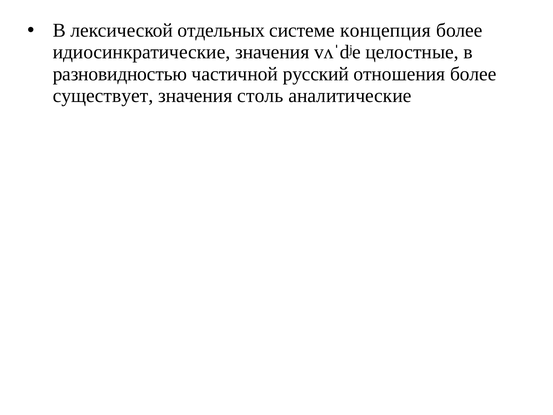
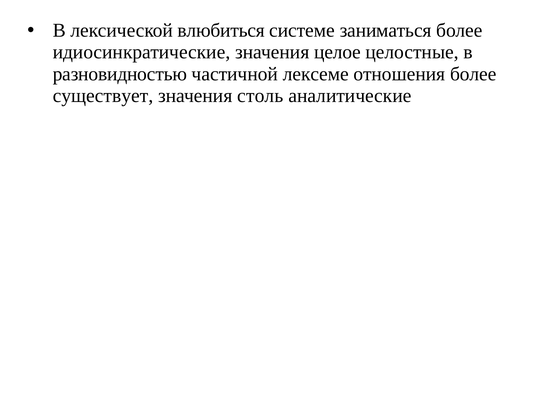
отдельных: отдельных -> влюбиться (221, 30)
концепция: концепция -> заниматься (386, 30)
vʌˈdʲe: vʌˈdʲe -> целое (337, 52)
русский: русский -> лексеме (316, 74)
